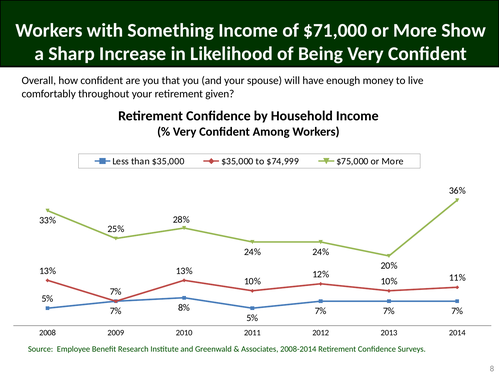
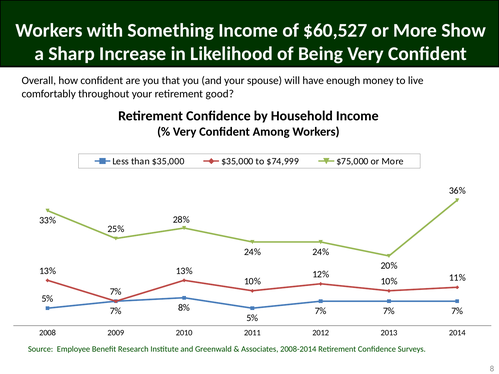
$71,000: $71,000 -> $60,527 (335, 30)
given: given -> good (220, 94)
